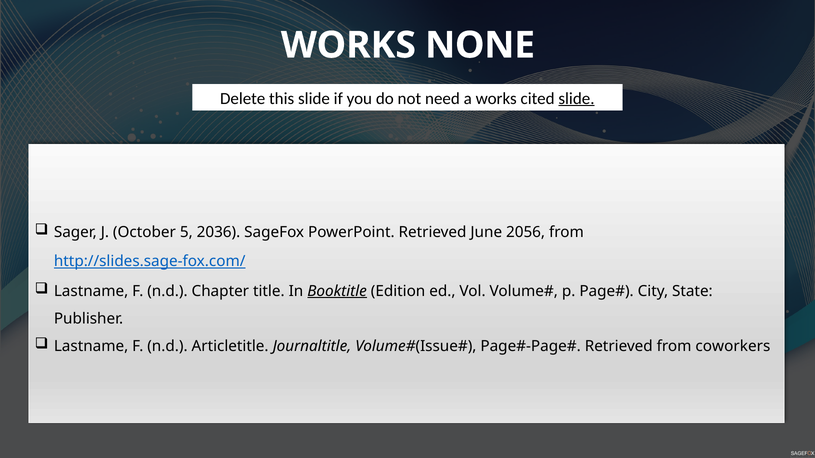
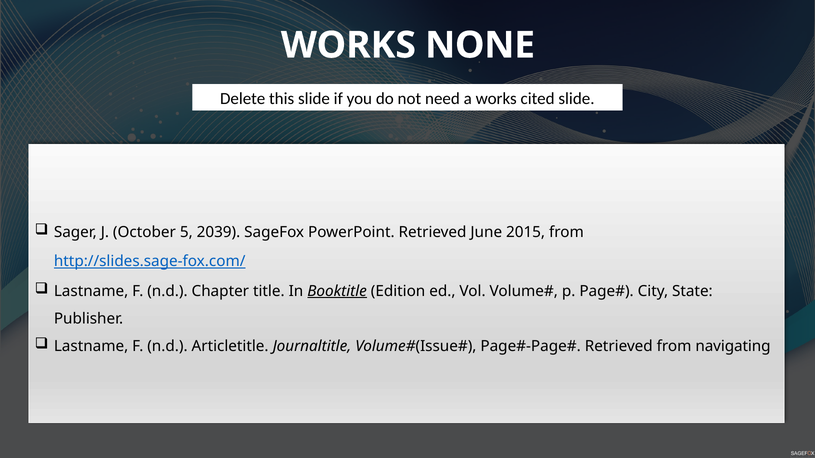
slide underline: present -> none (576, 99)
2036: 2036 -> 2039 (218, 233)
2056: 2056 -> 2015 (526, 233)
coworkers: coworkers -> navigating (733, 346)
